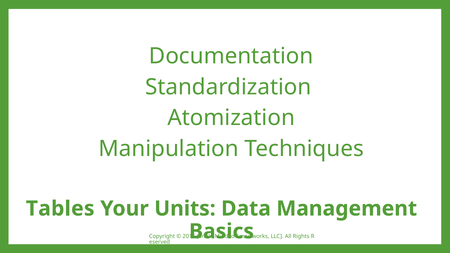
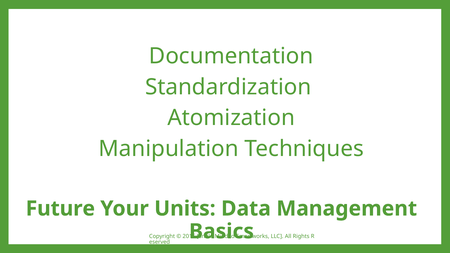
Tables: Tables -> Future (60, 209)
